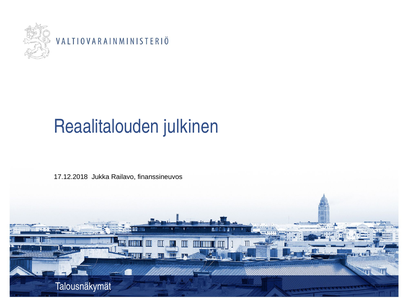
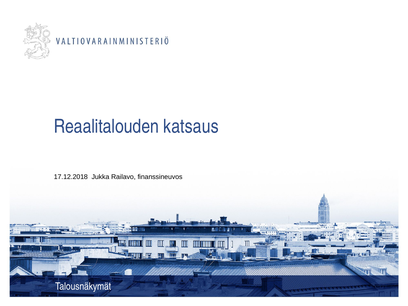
julkinen: julkinen -> katsaus (191, 127)
